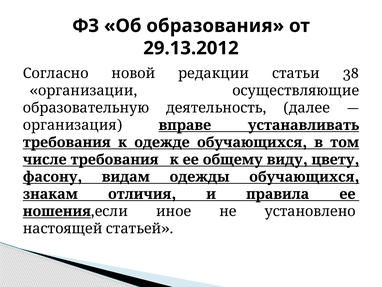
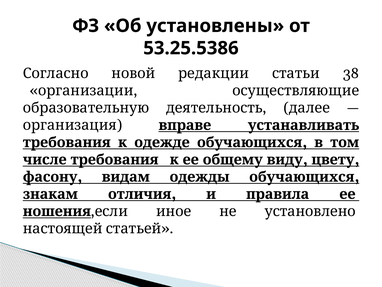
образования: образования -> установлены (215, 26)
29.13.2012: 29.13.2012 -> 53.25.5386 (191, 48)
